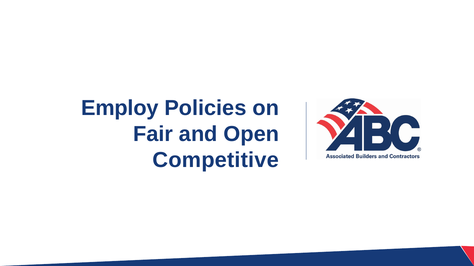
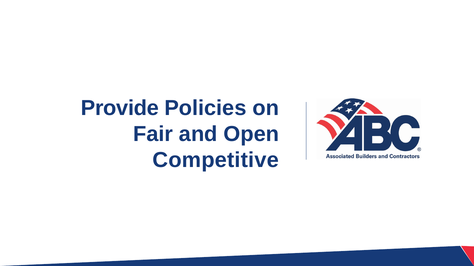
Employ: Employ -> Provide (120, 108)
